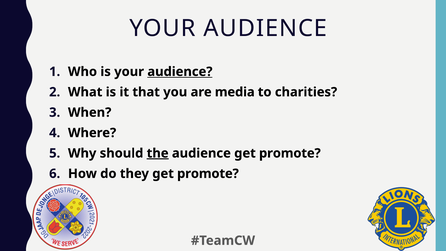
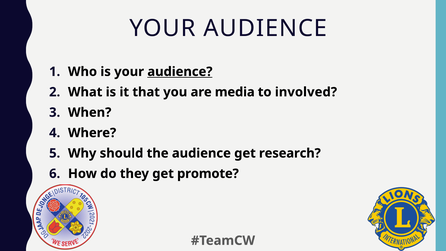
charities: charities -> involved (306, 92)
the underline: present -> none (158, 153)
audience get promote: promote -> research (290, 153)
